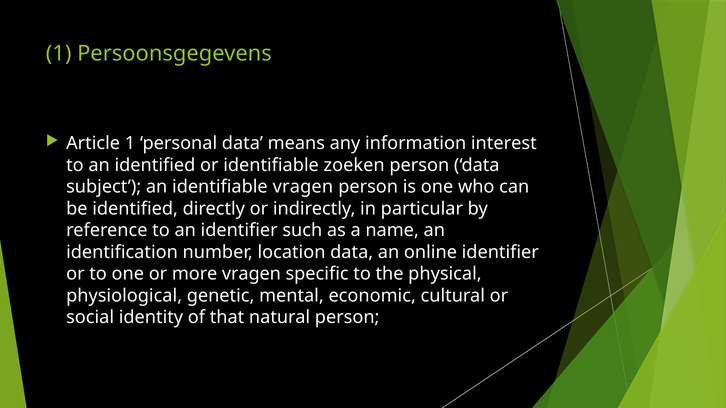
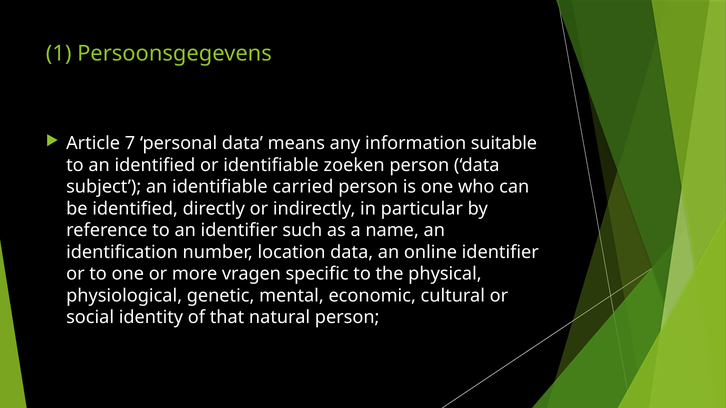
Article 1: 1 -> 7 (130, 144)
interest: interest -> suitable (504, 144)
identifiable vragen: vragen -> carried (303, 187)
